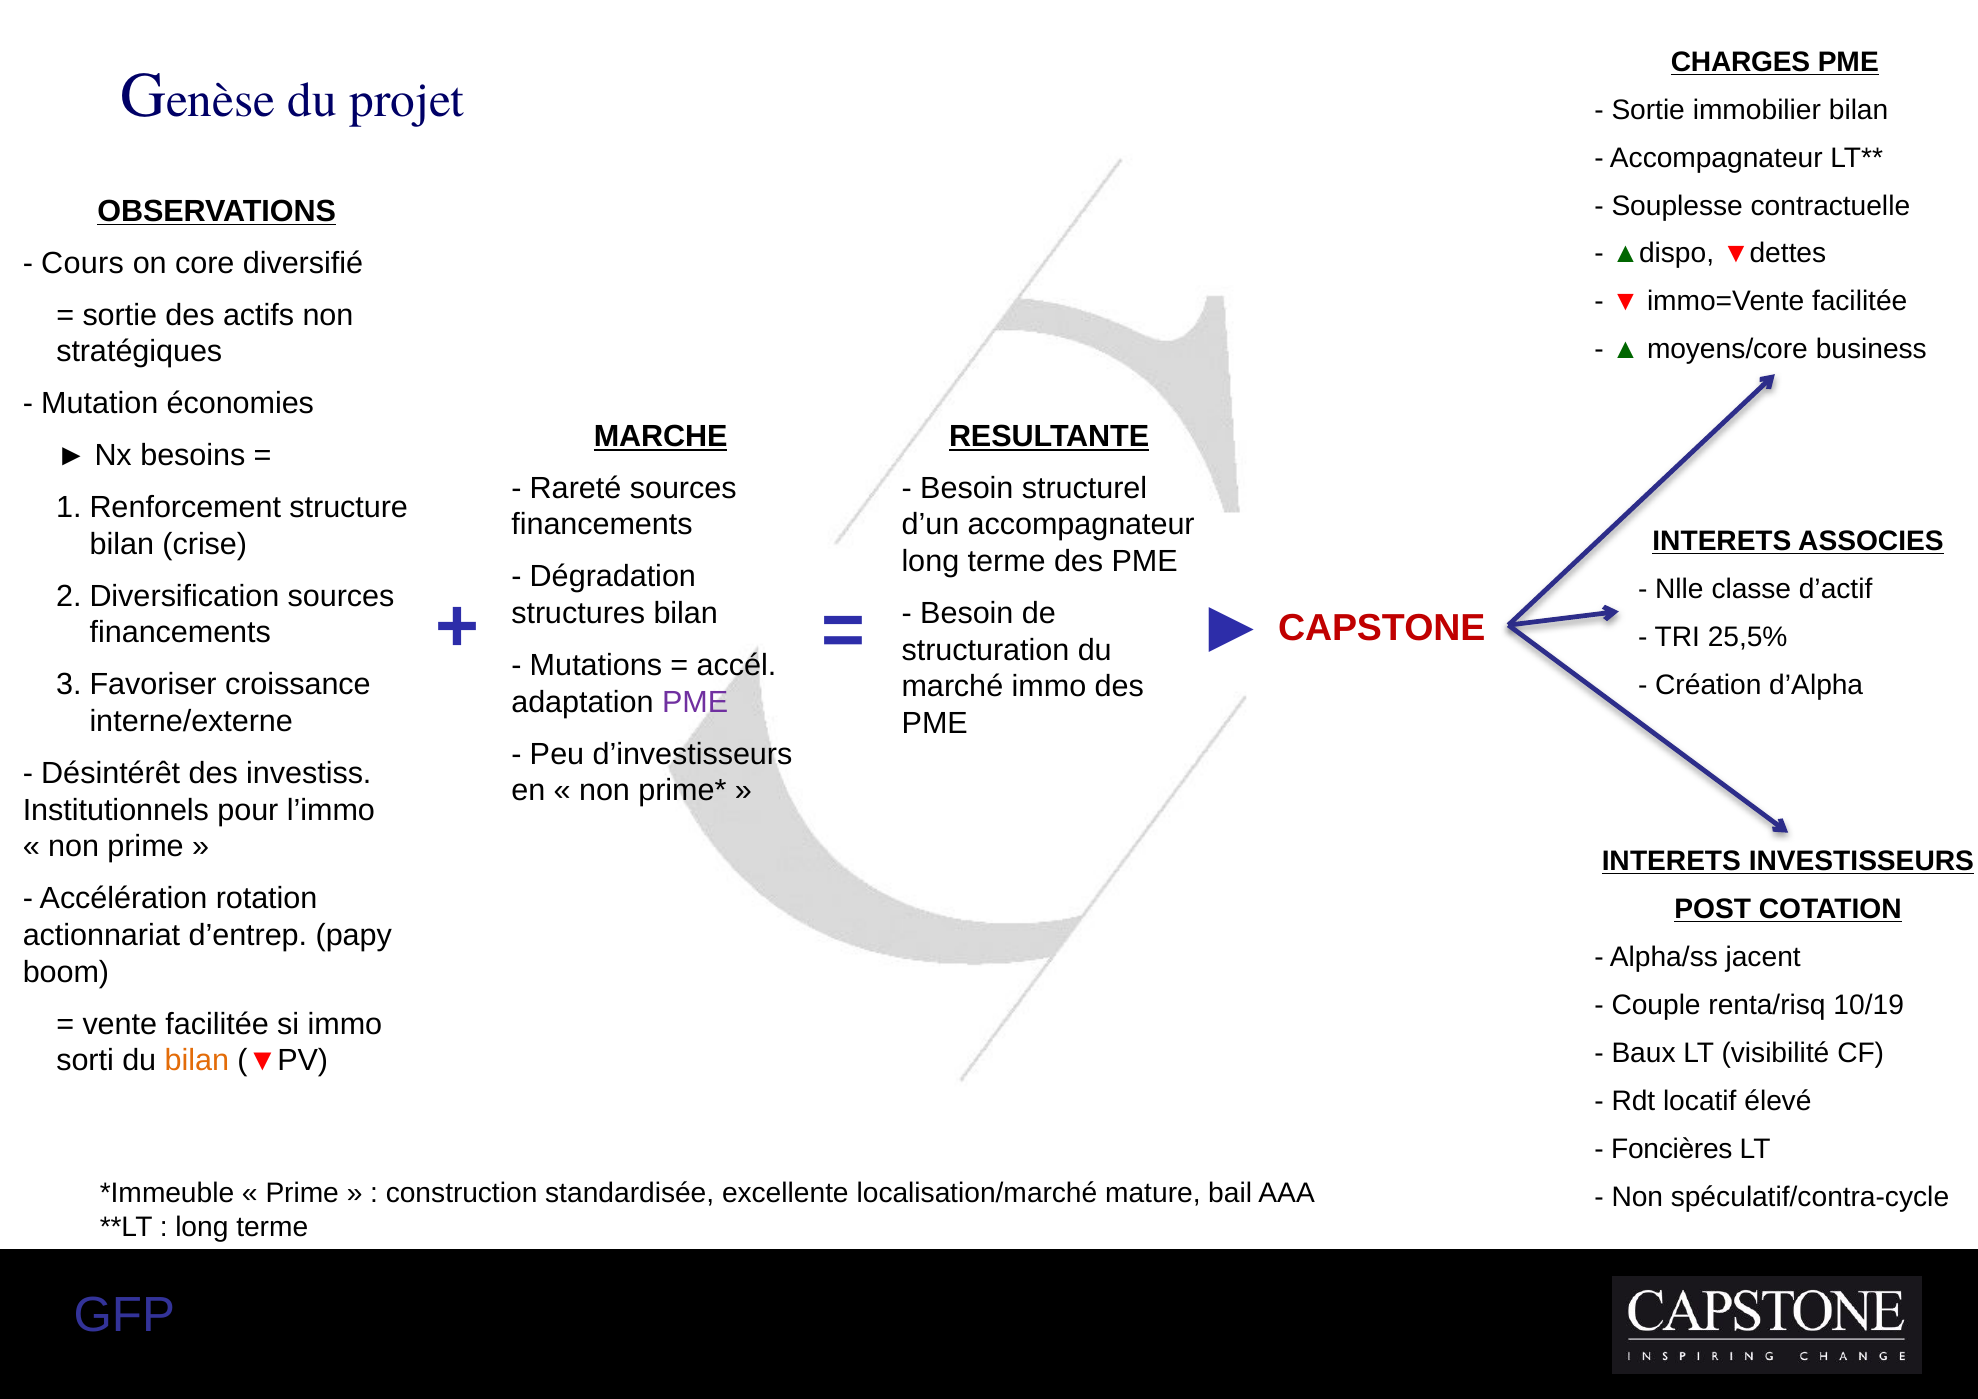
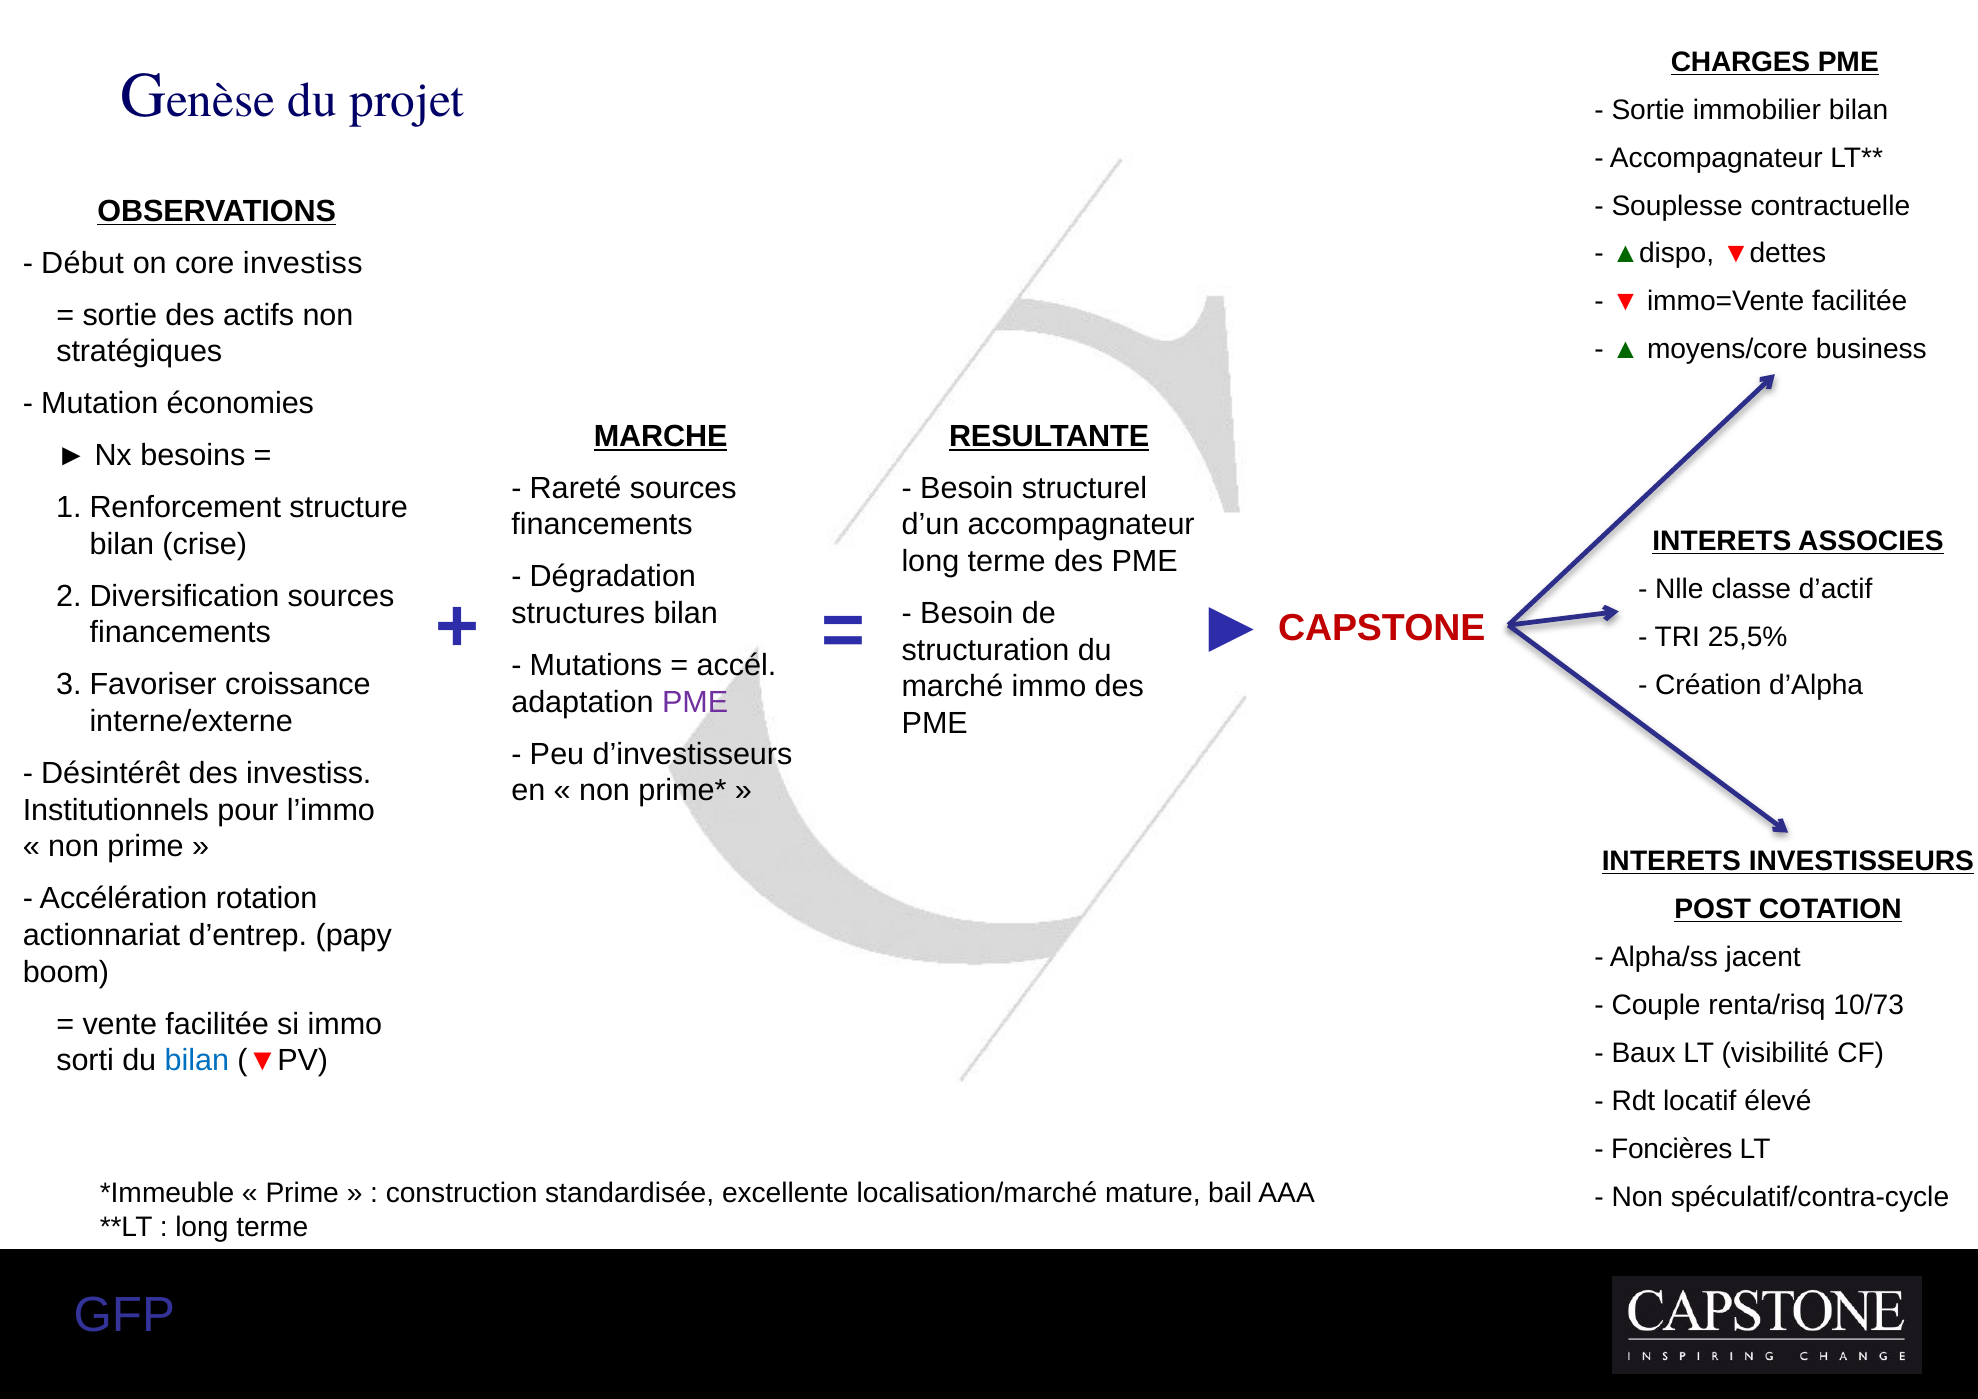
Cours: Cours -> Début (83, 263)
core diversifié: diversifié -> investiss (303, 263)
10/19: 10/19 -> 10/73 (1869, 1005)
bilan colour: orange -> blue (197, 1061)
